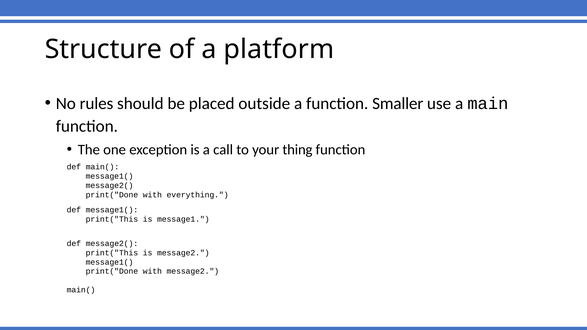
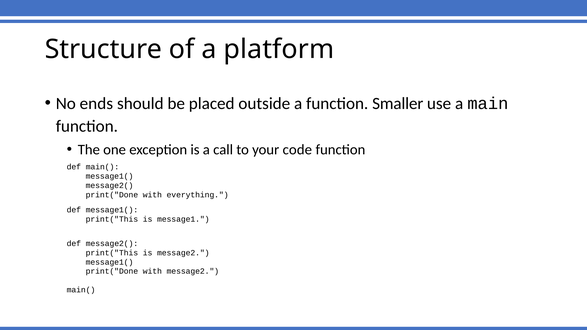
rules: rules -> ends (96, 104)
thing: thing -> code (297, 150)
